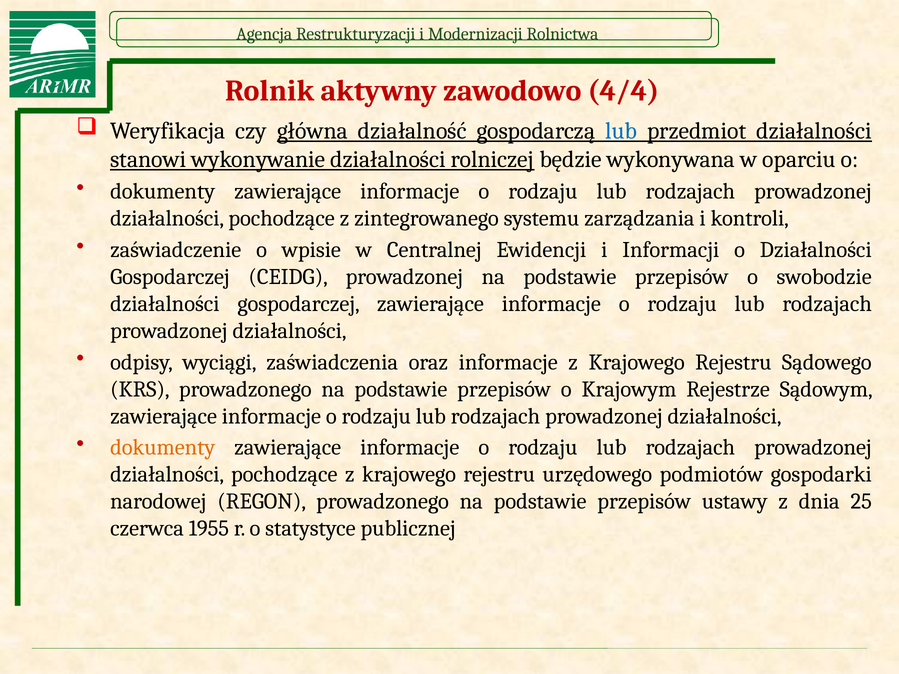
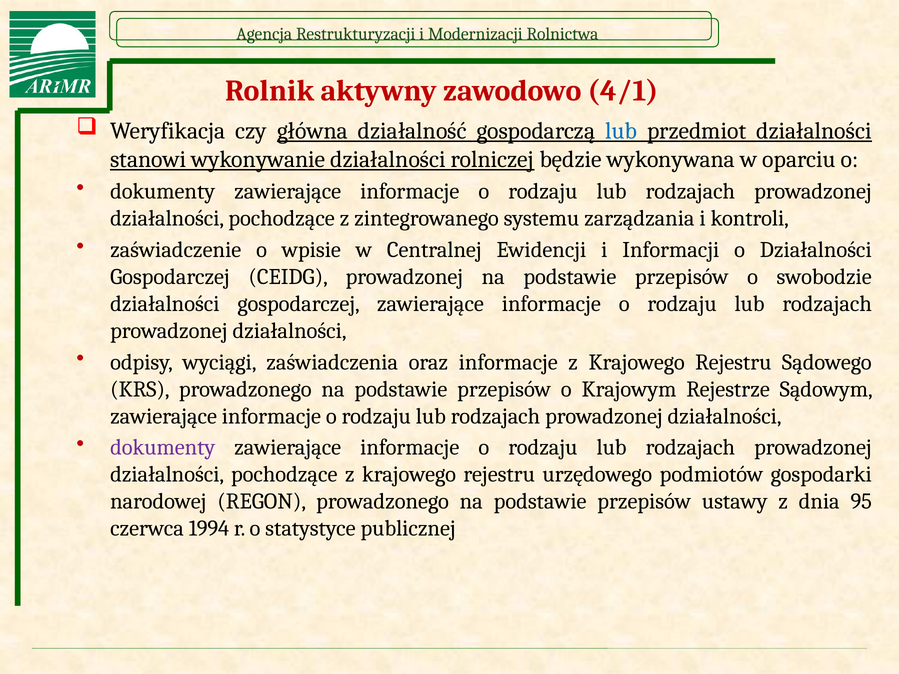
4/4: 4/4 -> 4/1 (623, 91)
dokumenty colour: orange -> purple (163, 448)
25: 25 -> 95 (861, 502)
1955: 1955 -> 1994 (209, 529)
